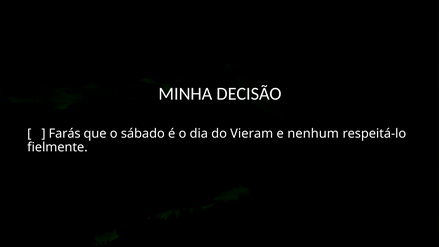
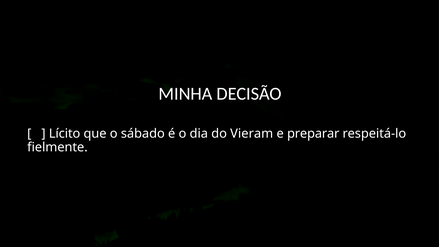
Farás: Farás -> Lícito (65, 133)
nenhum: nenhum -> preparar (313, 133)
